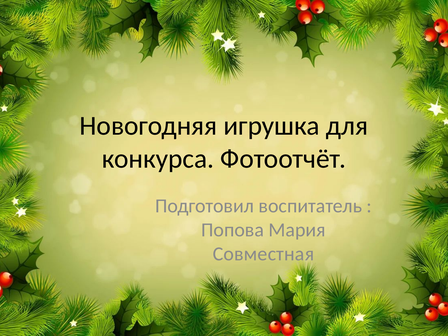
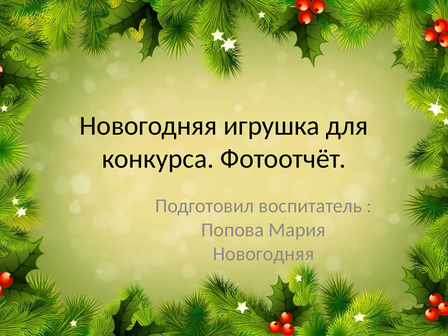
Совместная: Совместная -> Новогодняя (264, 254)
